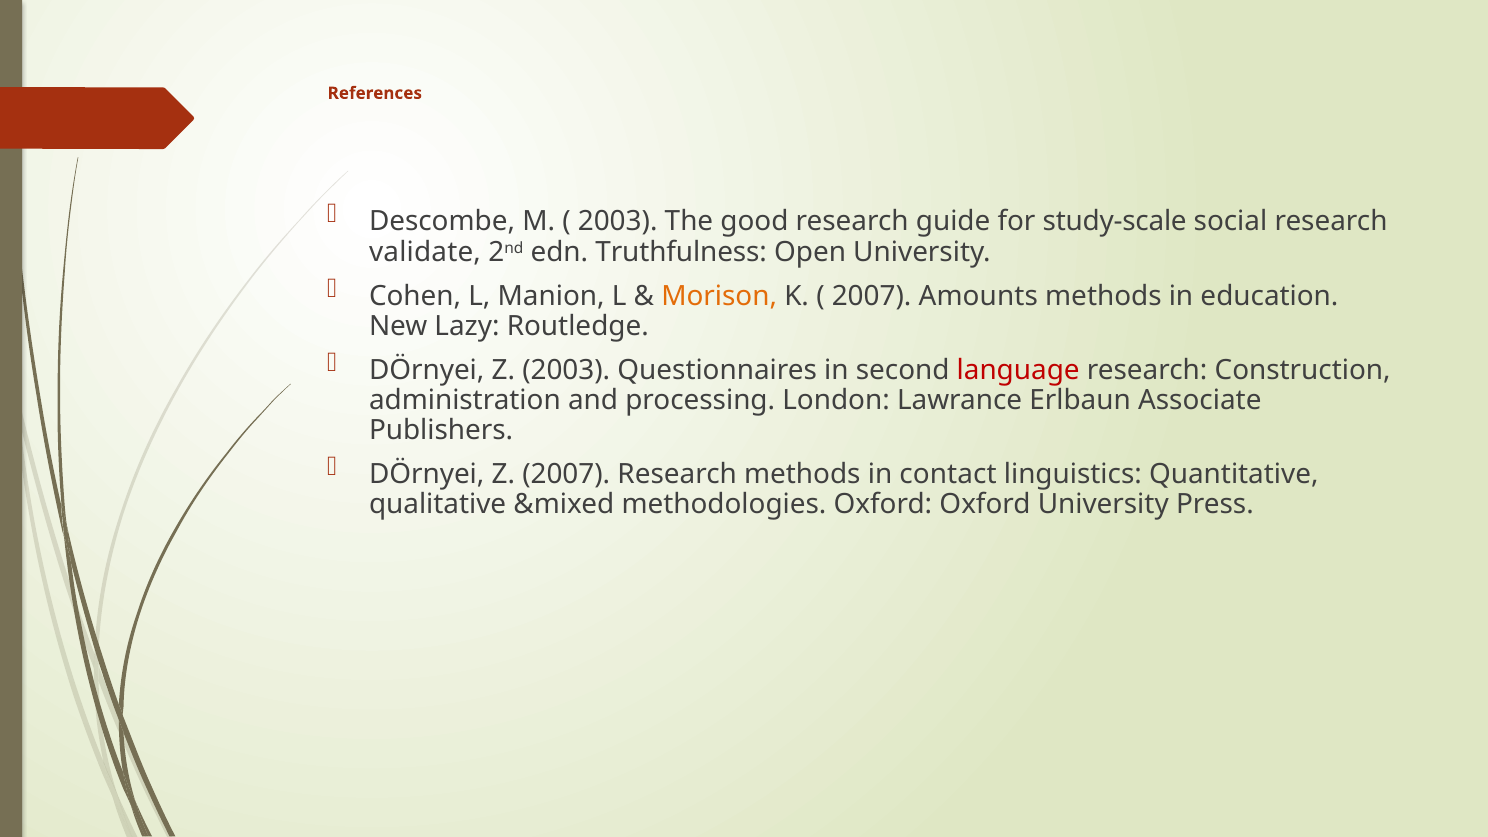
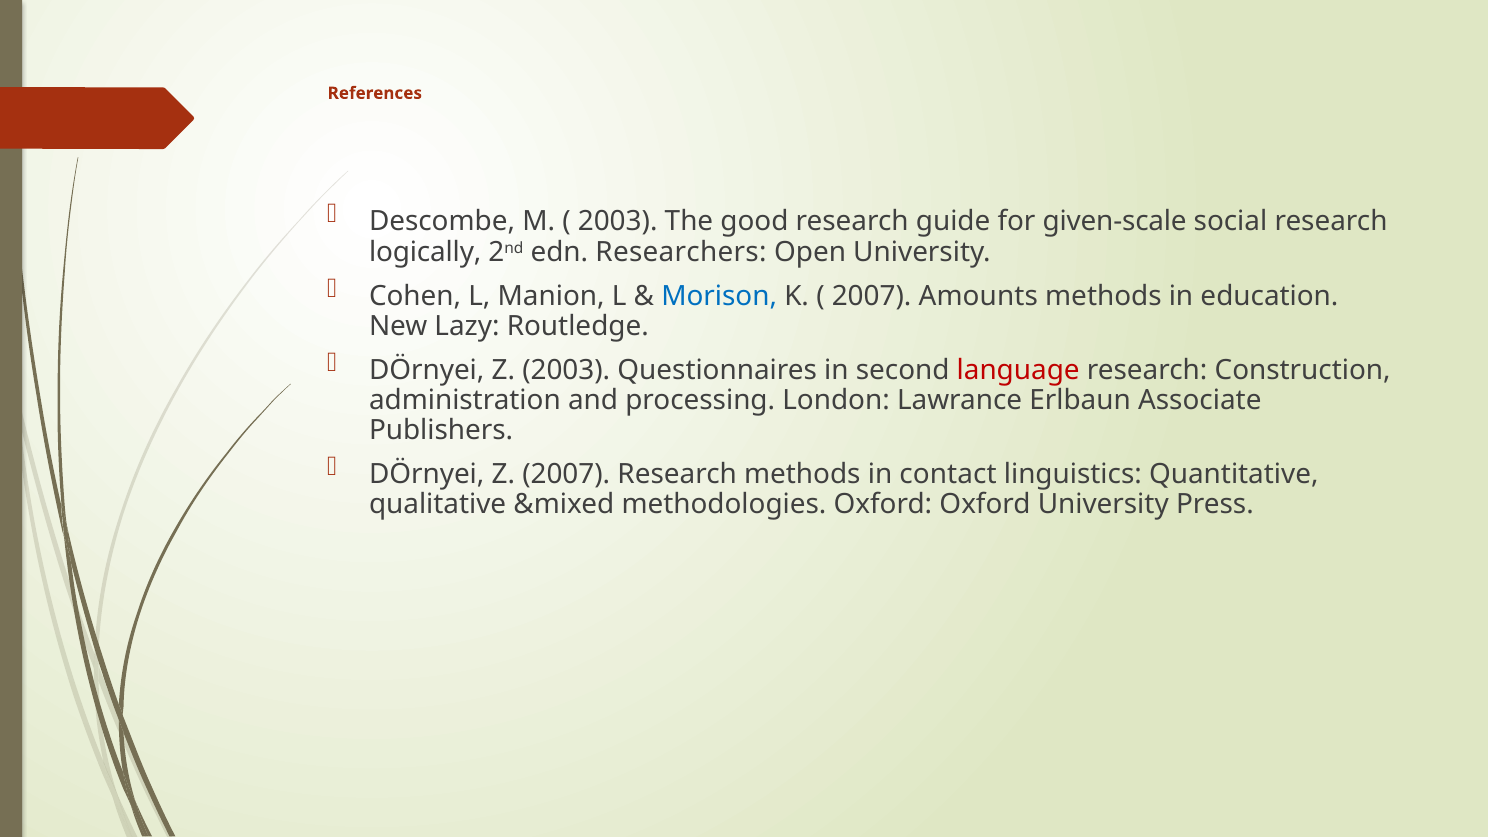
study-scale: study-scale -> given-scale (1115, 222)
validate: validate -> logically (425, 252)
Truthfulness: Truthfulness -> Researchers (681, 252)
Morison colour: orange -> blue (719, 296)
